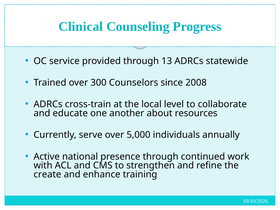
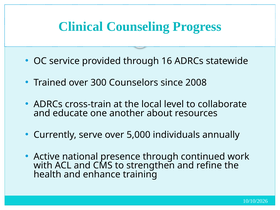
13: 13 -> 16 (167, 61)
create: create -> health (47, 174)
